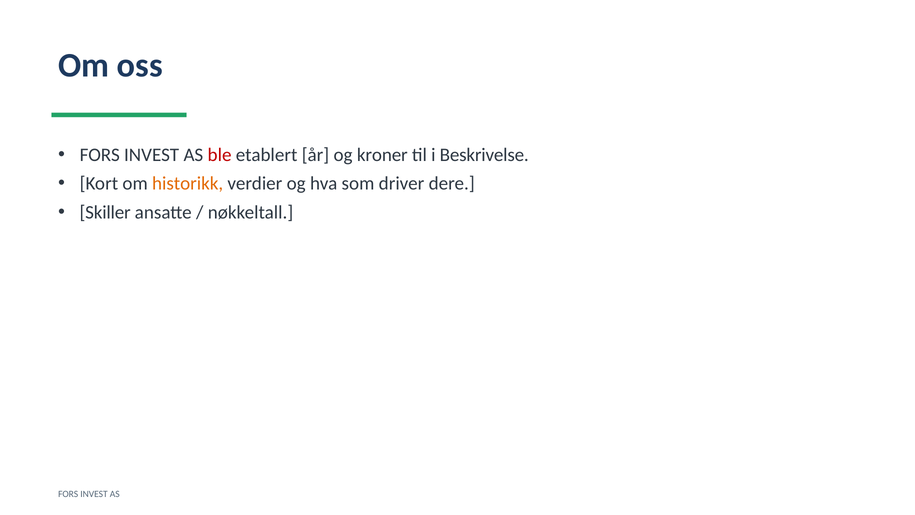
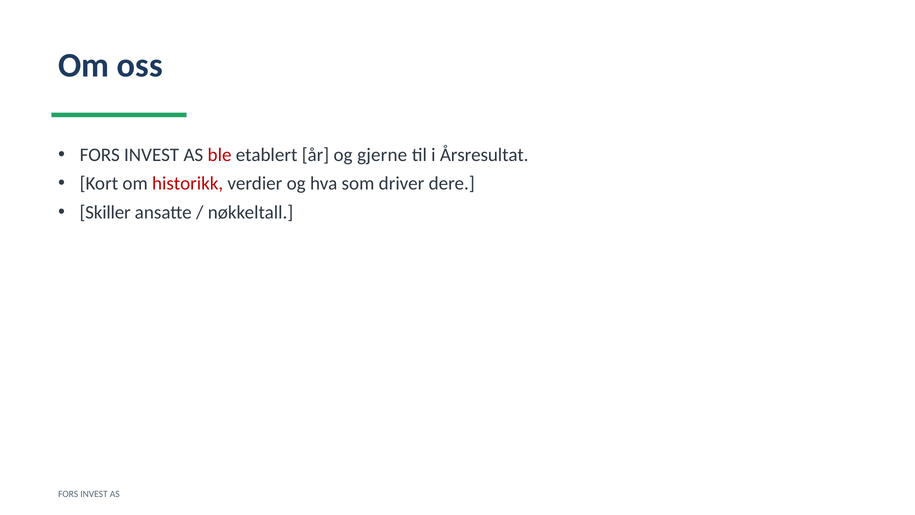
kroner: kroner -> gjerne (382, 155)
Beskrivelse: Beskrivelse -> Årsresultat (484, 155)
historikk colour: orange -> red (188, 184)
